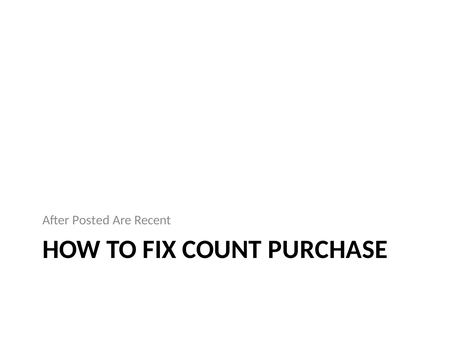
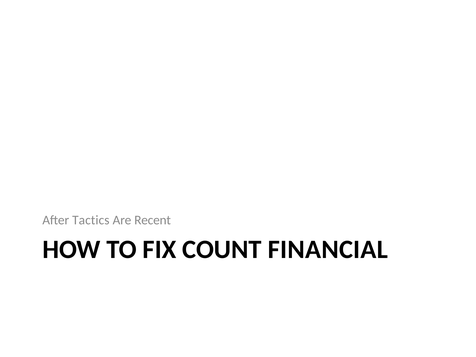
Posted: Posted -> Tactics (91, 220)
PURCHASE: PURCHASE -> FINANCIAL (328, 249)
